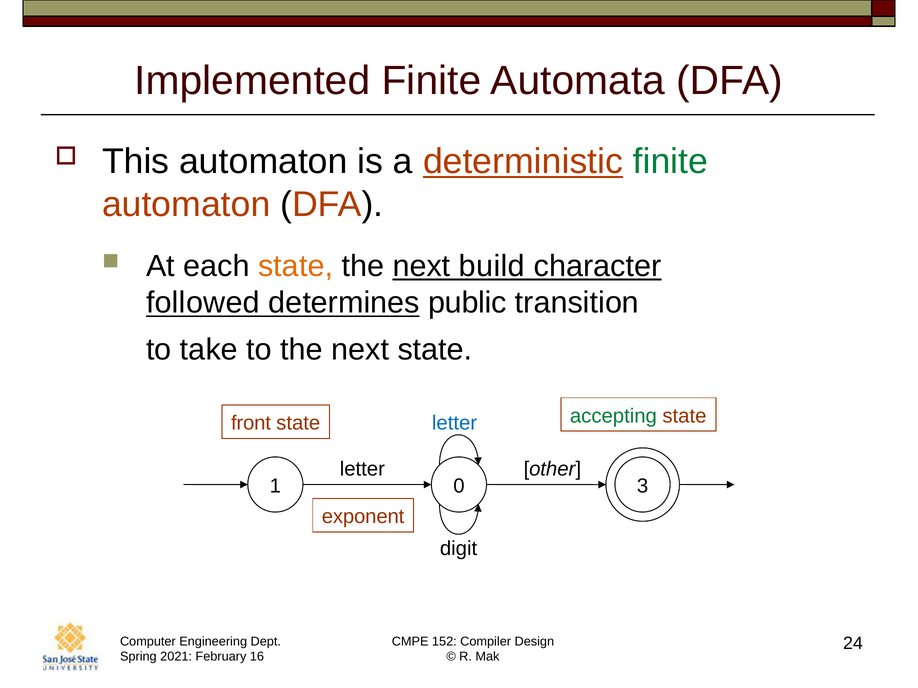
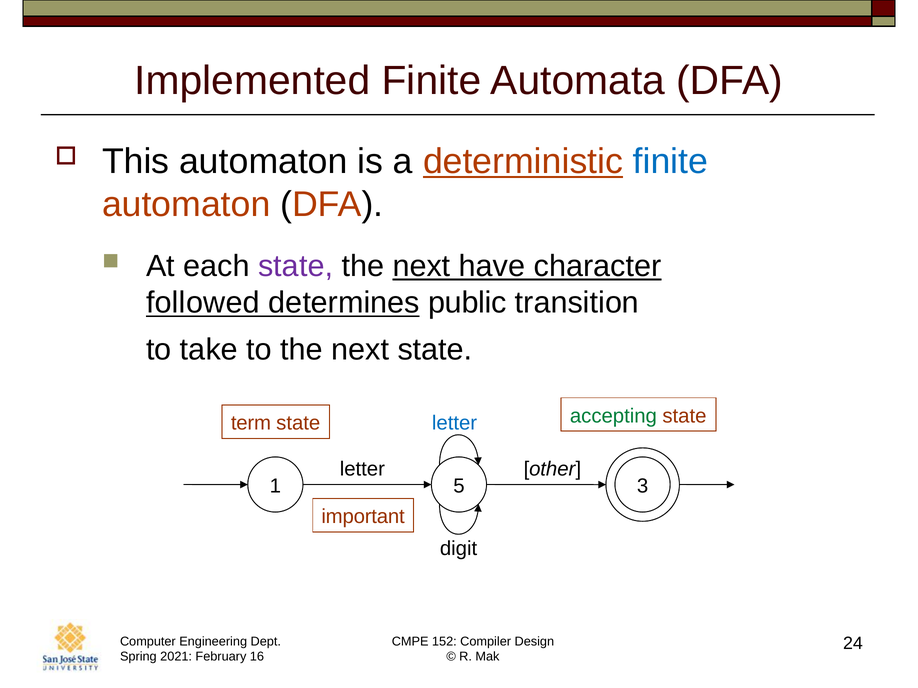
finite colour: green -> blue (670, 162)
state colour: orange -> purple (296, 266)
build: build -> have (492, 266)
front: front -> term (251, 423)
0: 0 -> 5 (459, 486)
exponent: exponent -> important (363, 517)
